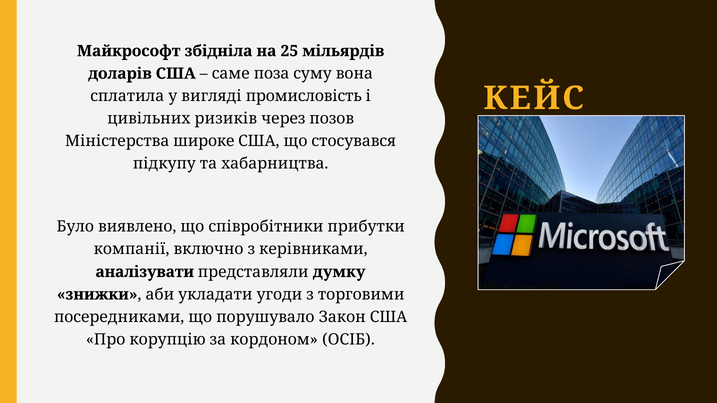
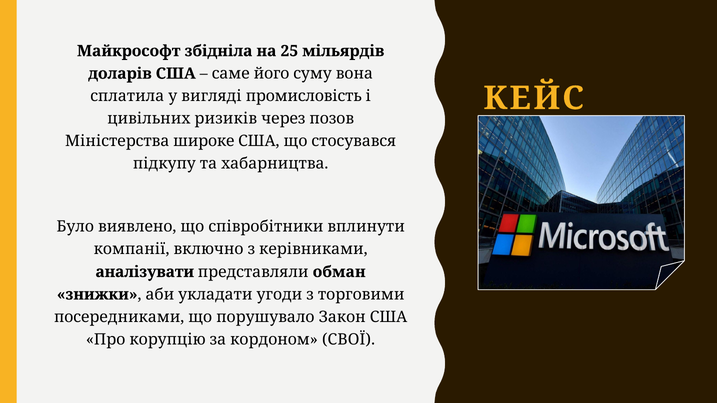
поза: поза -> його (272, 74)
прибутки: прибутки -> вплинути (366, 227)
думку: думку -> обман (339, 272)
ОСІБ: ОСІБ -> СВОЇ (349, 340)
